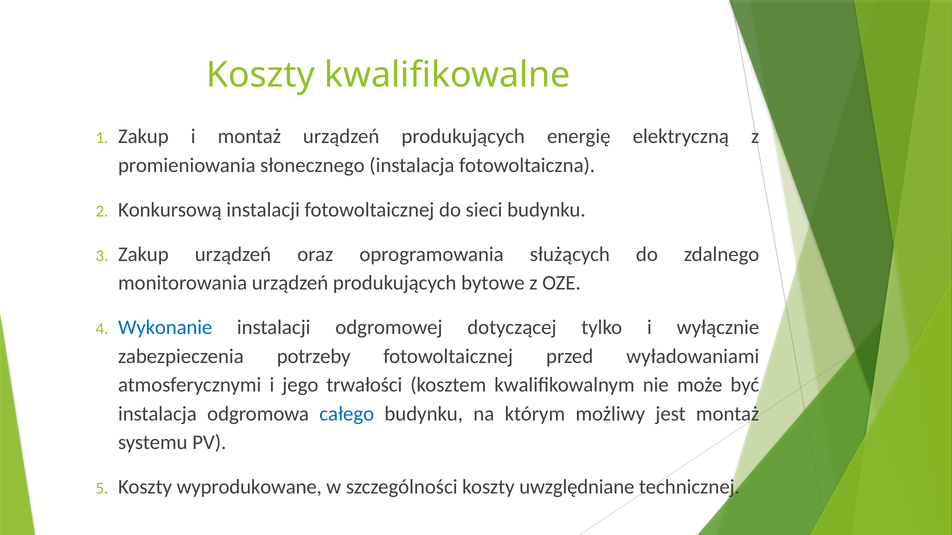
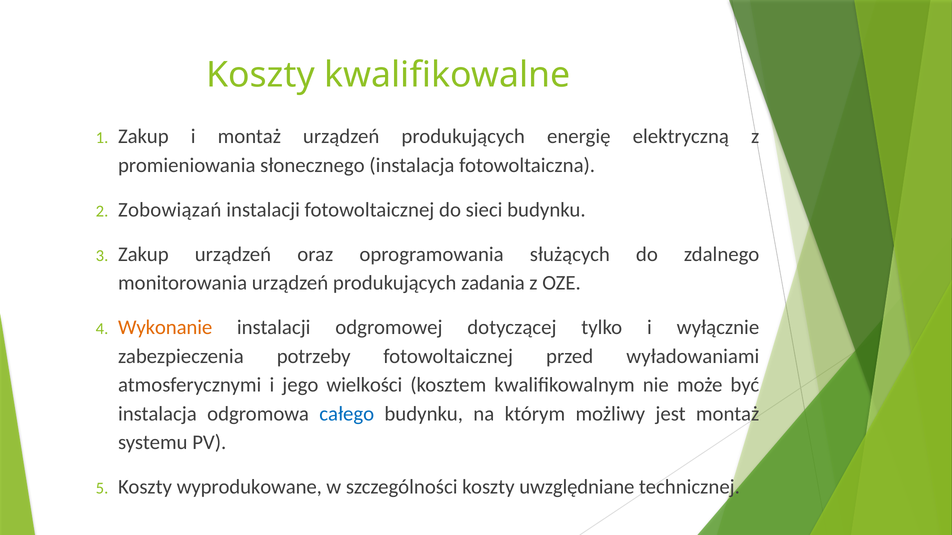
Konkursową: Konkursową -> Zobowiązań (170, 210)
bytowe: bytowe -> zadania (493, 283)
Wykonanie colour: blue -> orange (165, 328)
trwałości: trwałości -> wielkości (364, 385)
